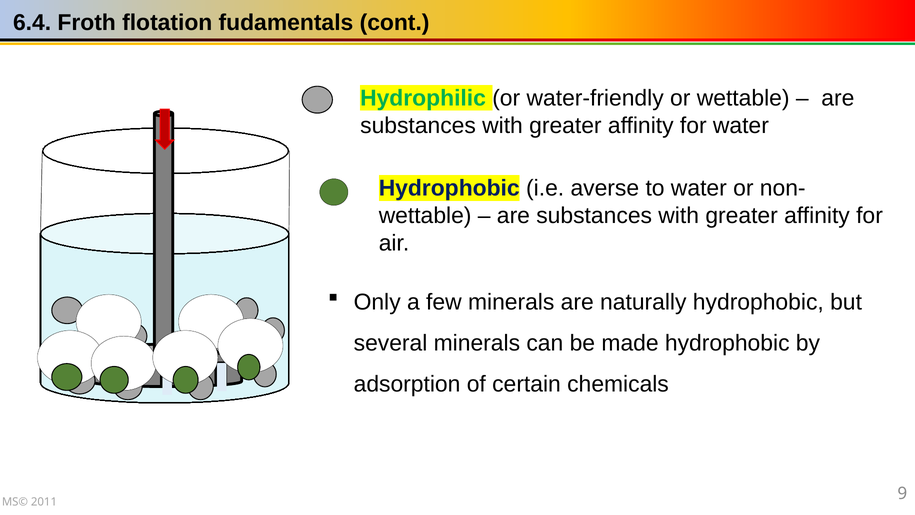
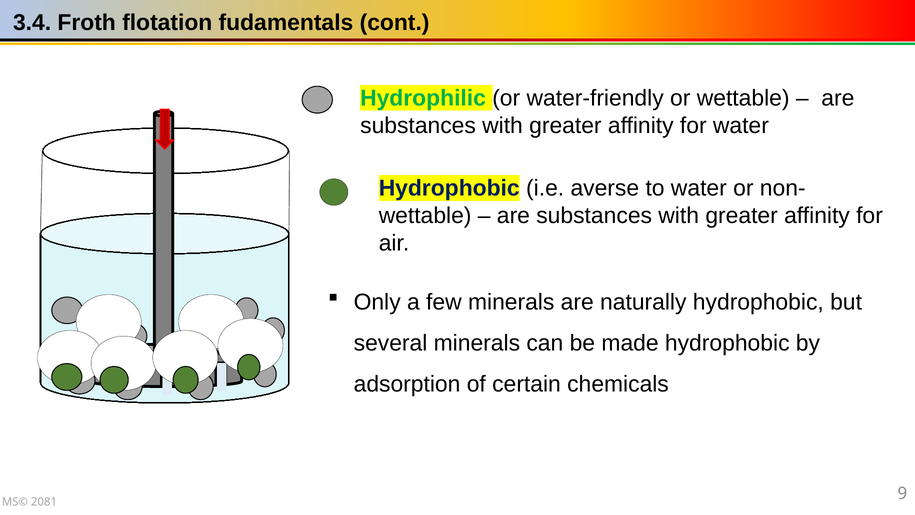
6.4: 6.4 -> 3.4 (32, 23)
2011: 2011 -> 2081 (44, 502)
